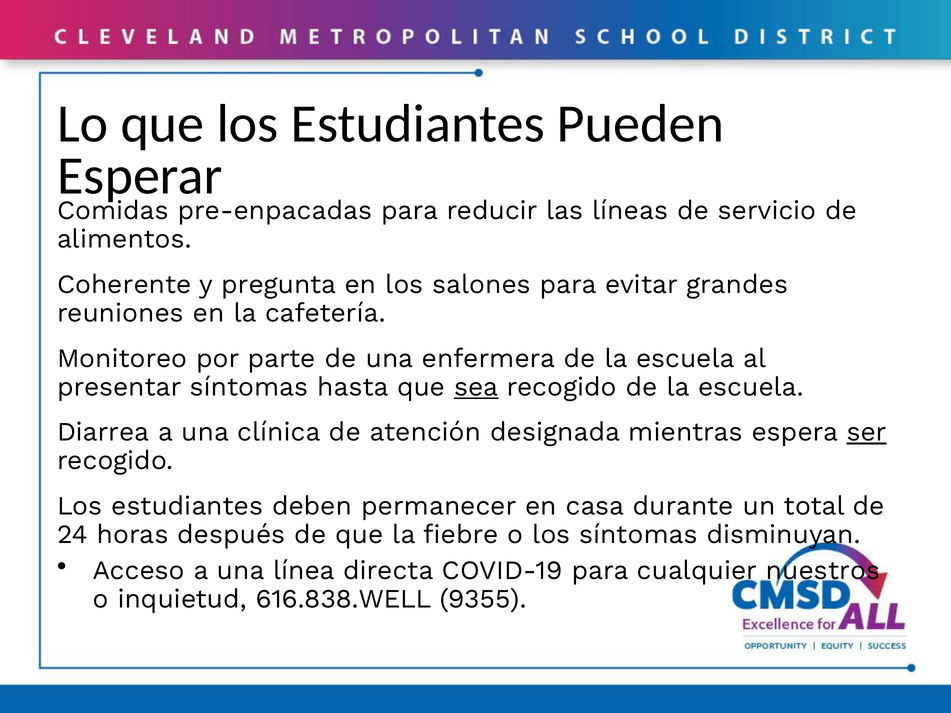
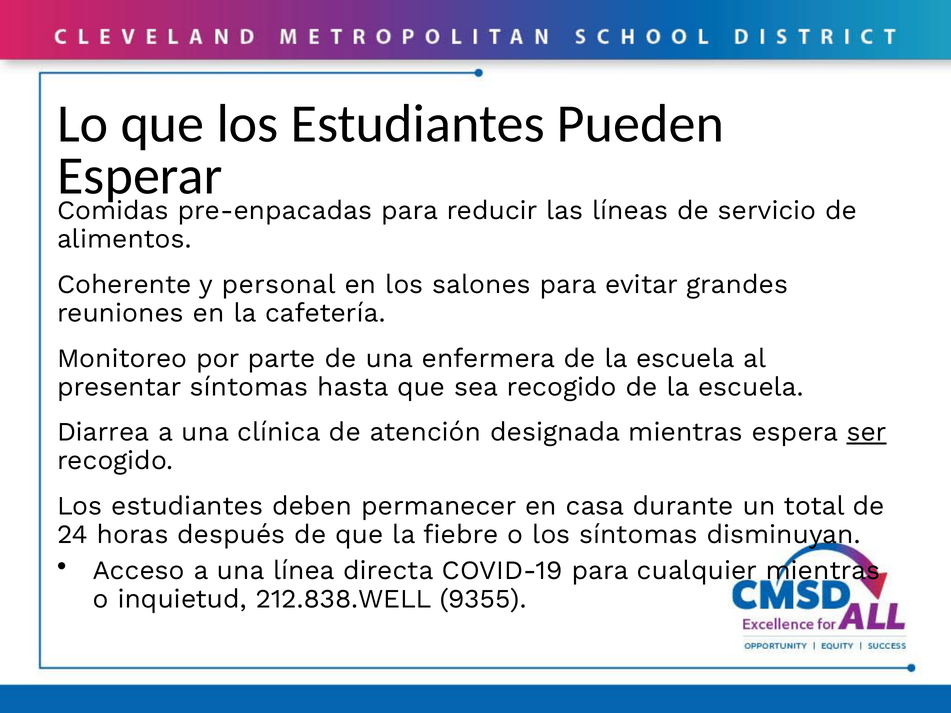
pregunta: pregunta -> personal (279, 285)
sea underline: present -> none (476, 387)
cualquier nuestros: nuestros -> mientras (823, 571)
616.838.WELL: 616.838.WELL -> 212.838.WELL (344, 599)
